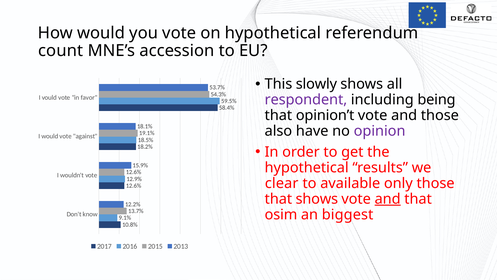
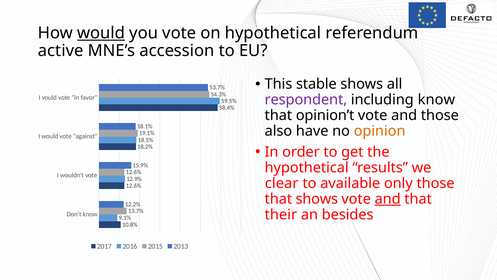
would underline: none -> present (101, 33)
count: count -> active (61, 51)
slowly: slowly -> stable (316, 84)
including being: being -> know (436, 100)
opinion colour: purple -> orange (380, 131)
osim: osim -> their (281, 214)
biggest: biggest -> besides (348, 214)
